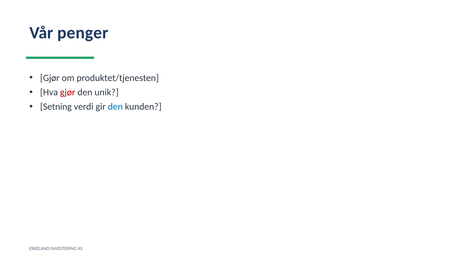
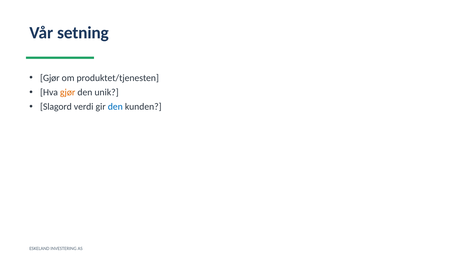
penger: penger -> setning (83, 33)
gjør colour: red -> orange (68, 92)
Setning: Setning -> Slagord (56, 107)
